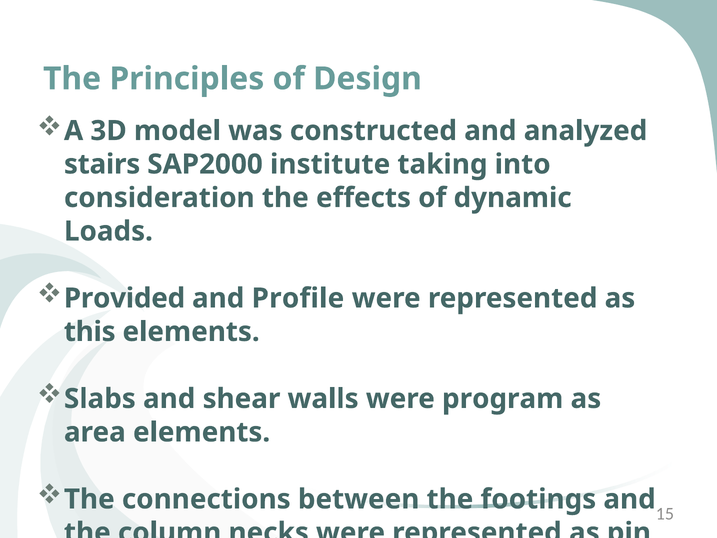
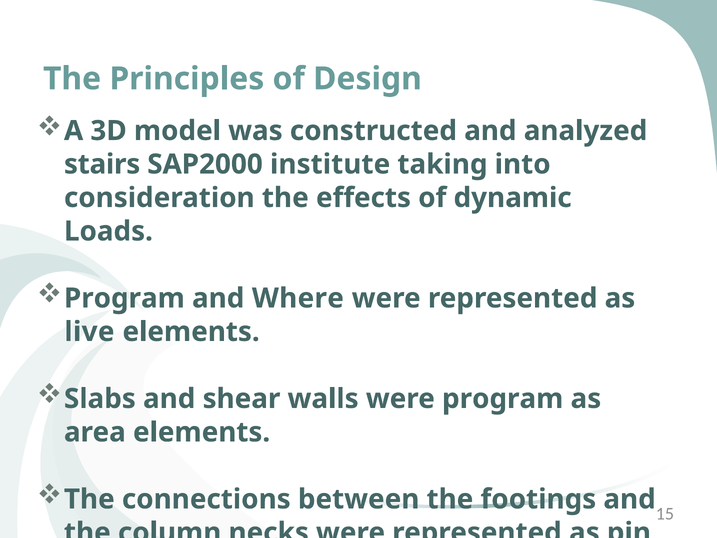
Provided: Provided -> Program (124, 298)
Profile: Profile -> Where (298, 298)
this: this -> live (89, 332)
